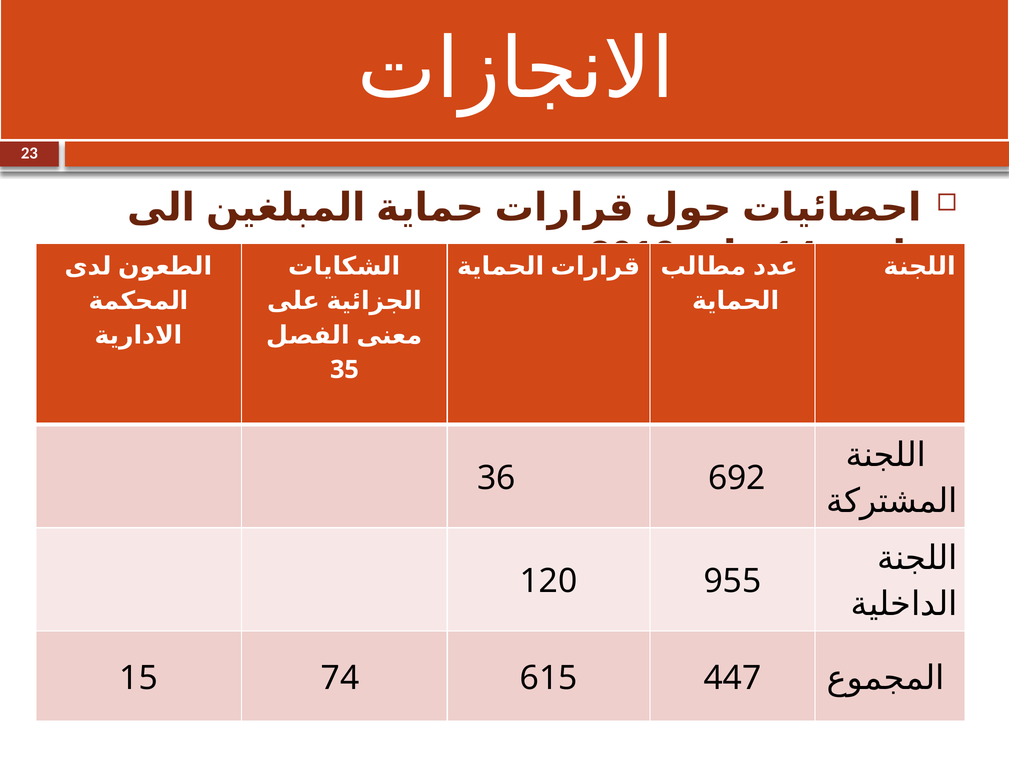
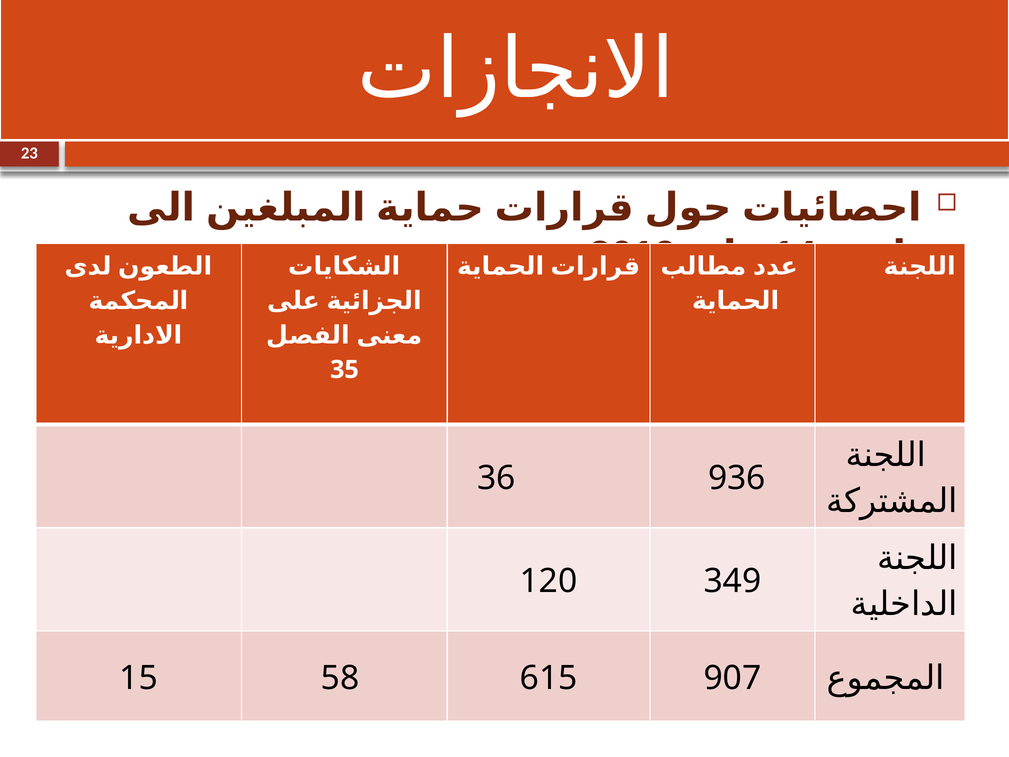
692: 692 -> 936 (737, 478)
955: 955 -> 349 (733, 581)
74: 74 -> 58 (340, 678)
447: 447 -> 907 (733, 678)
